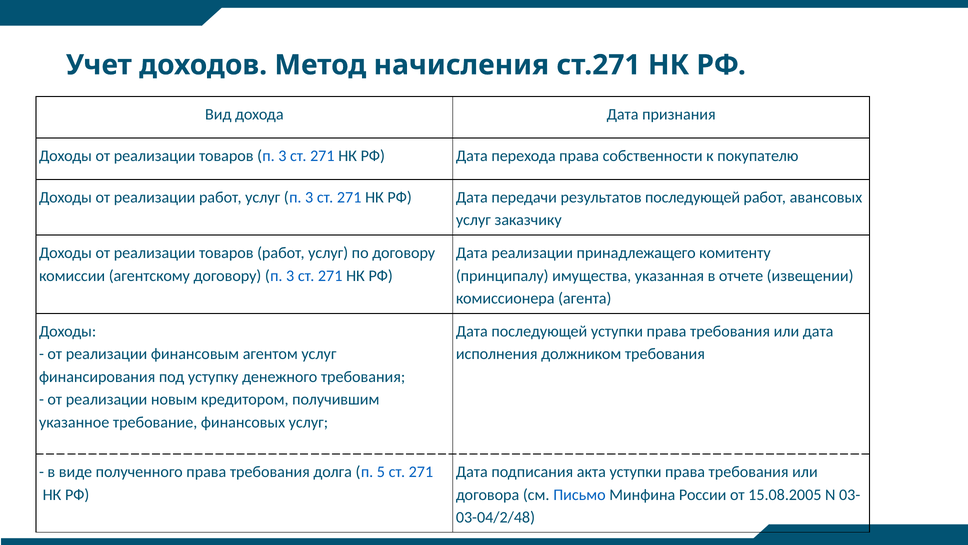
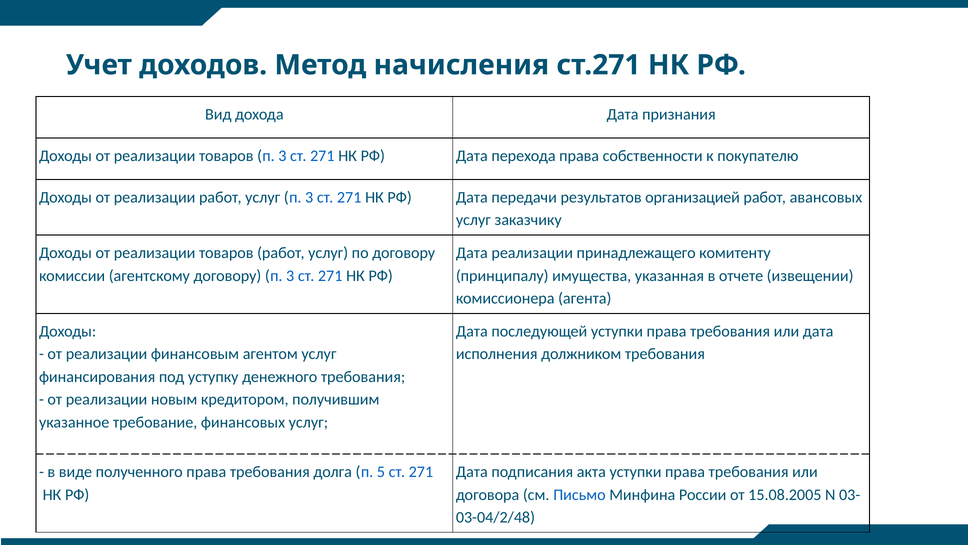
результатов последующей: последующей -> организацией (693, 197)
